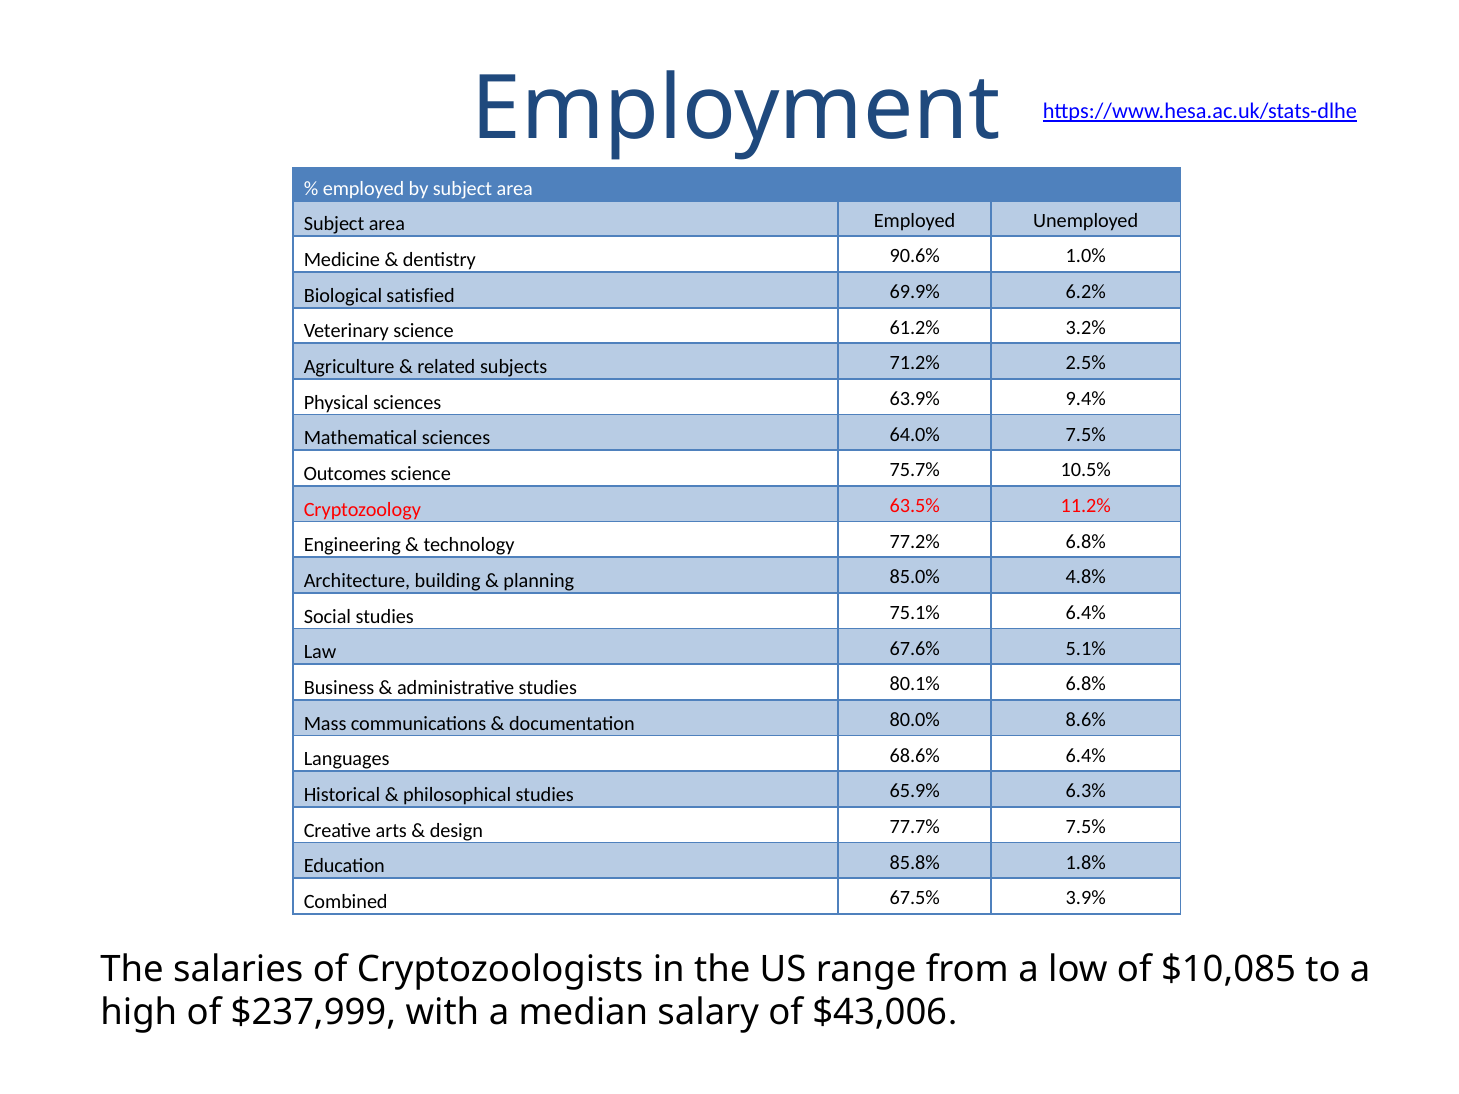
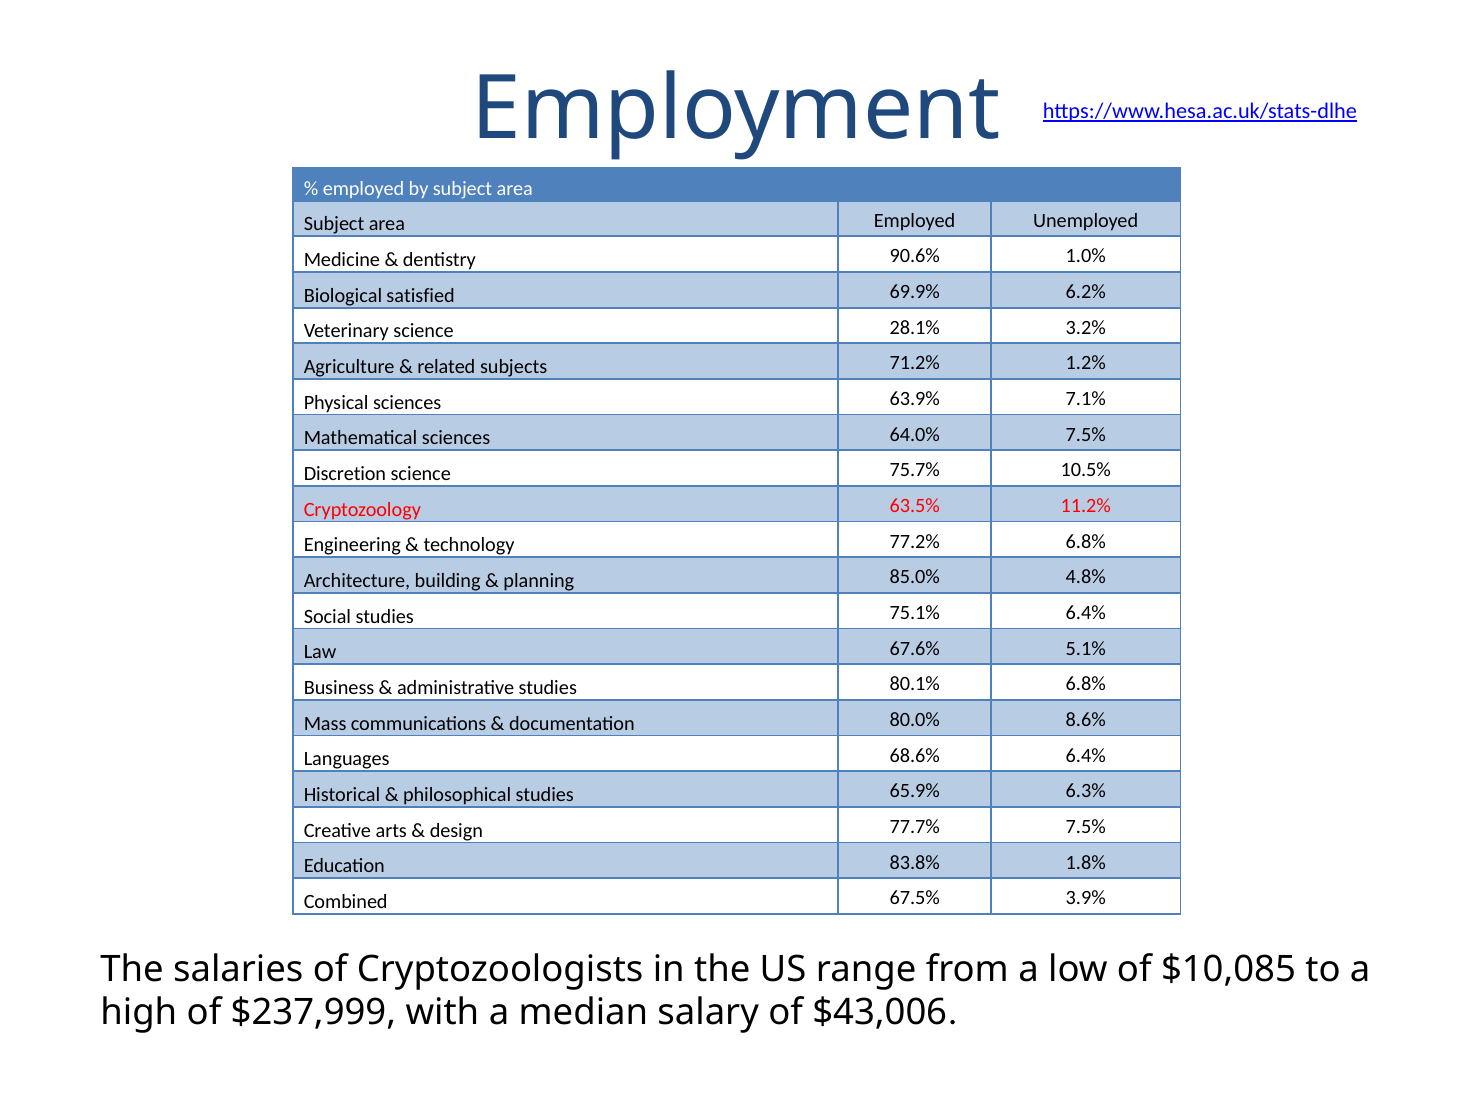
61.2%: 61.2% -> 28.1% (915, 328)
2.5%: 2.5% -> 1.2% (1086, 363)
9.4%: 9.4% -> 7.1% (1086, 399)
Outcomes: Outcomes -> Discretion (345, 474)
85.8%: 85.8% -> 83.8% (915, 863)
